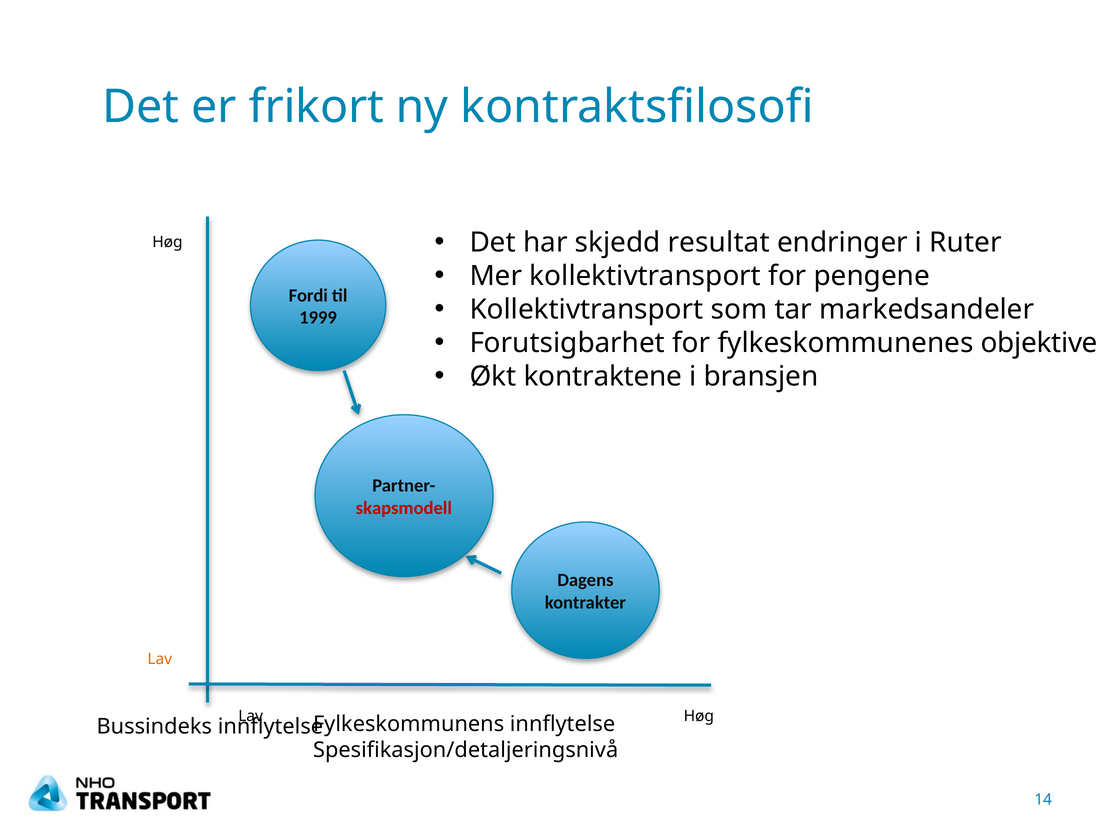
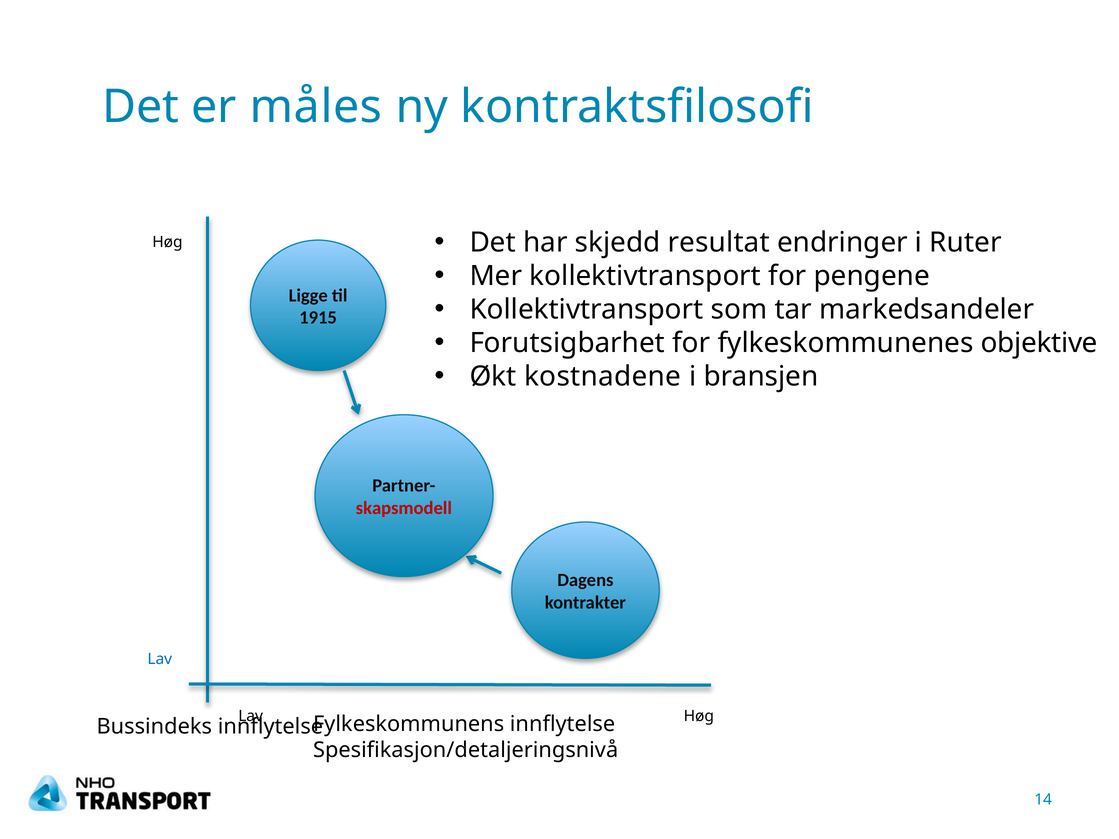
frikort: frikort -> måles (316, 107)
Fordi: Fordi -> Ligge (308, 295)
1999: 1999 -> 1915 (318, 318)
kontraktene: kontraktene -> kostnadene (603, 377)
Lav colour: orange -> blue (160, 659)
